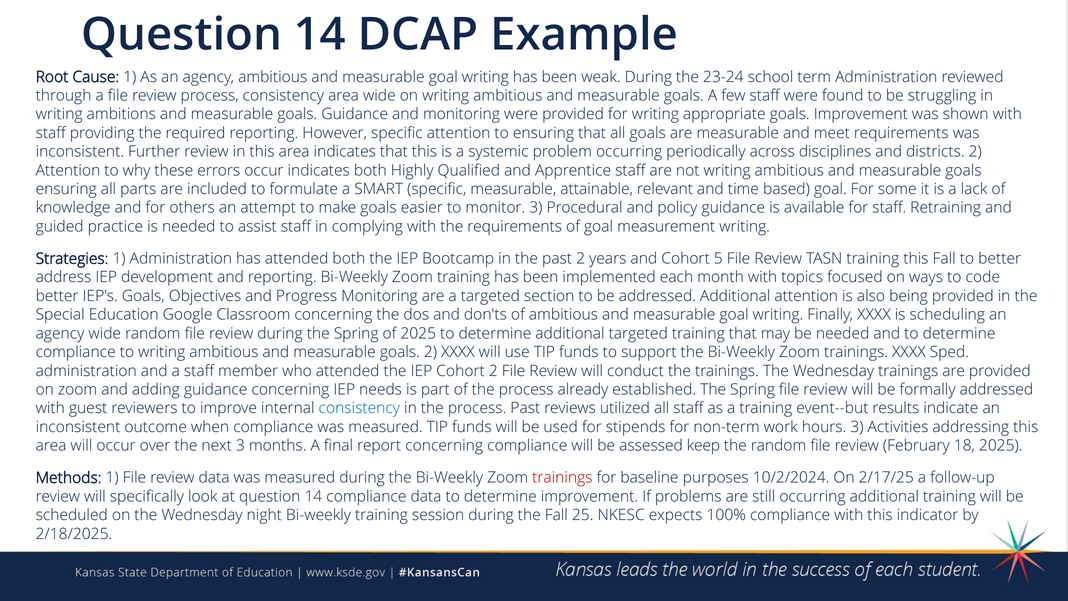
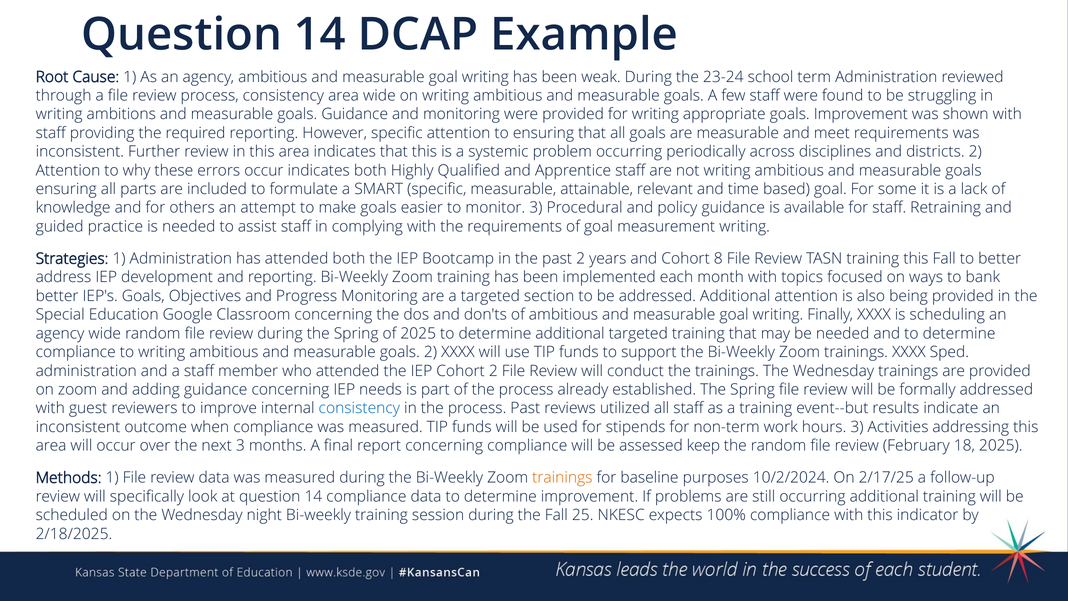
5: 5 -> 8 (718, 259)
code: code -> bank (983, 277)
trainings colour: red -> orange (562, 478)
